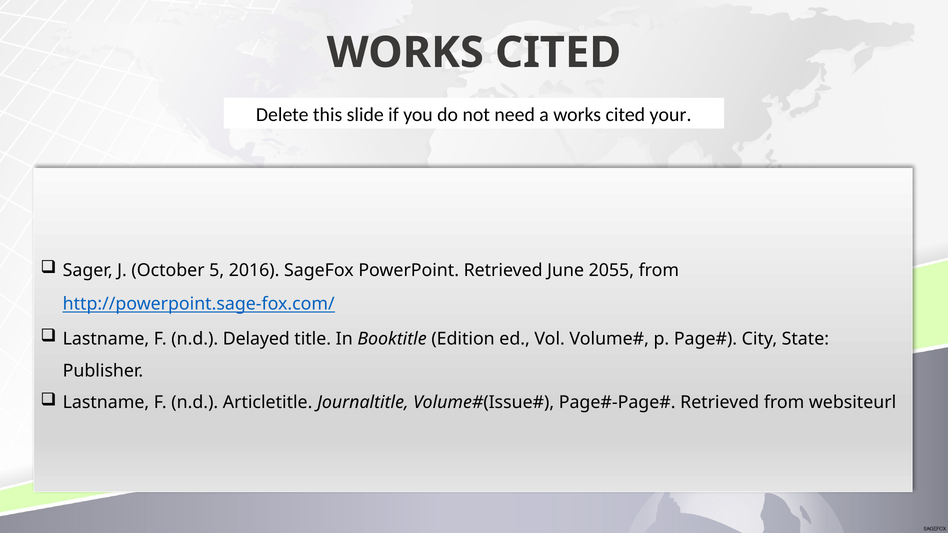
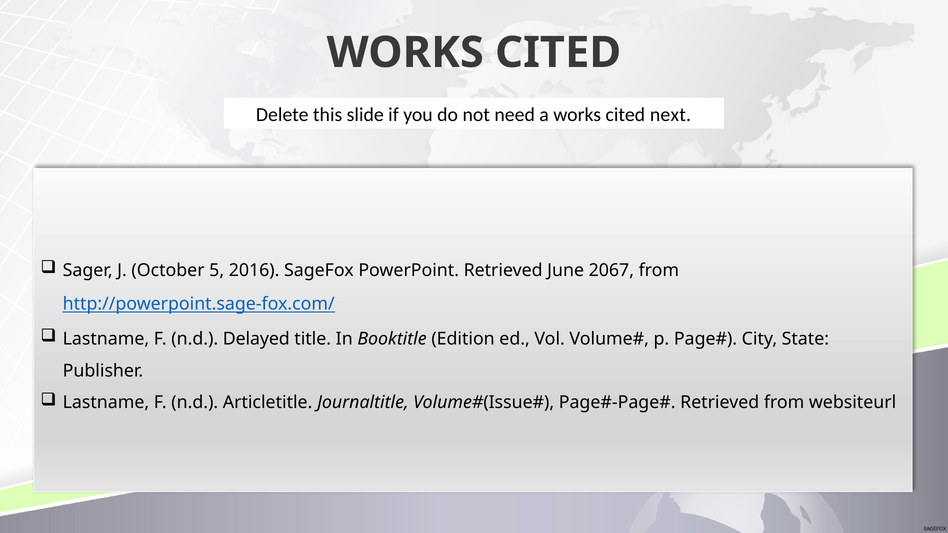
your: your -> next (670, 115)
2055: 2055 -> 2067 (611, 271)
